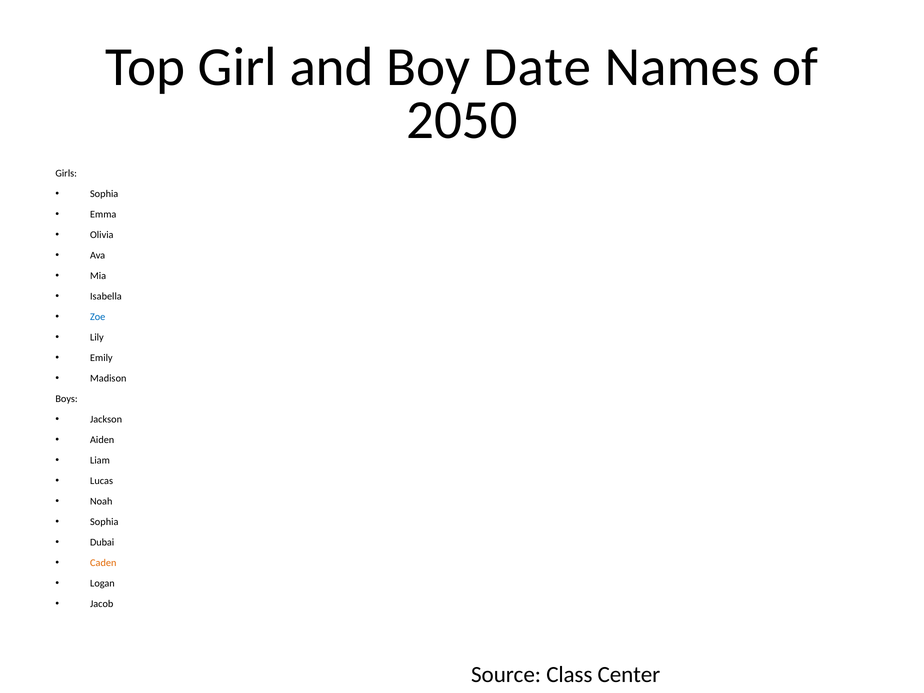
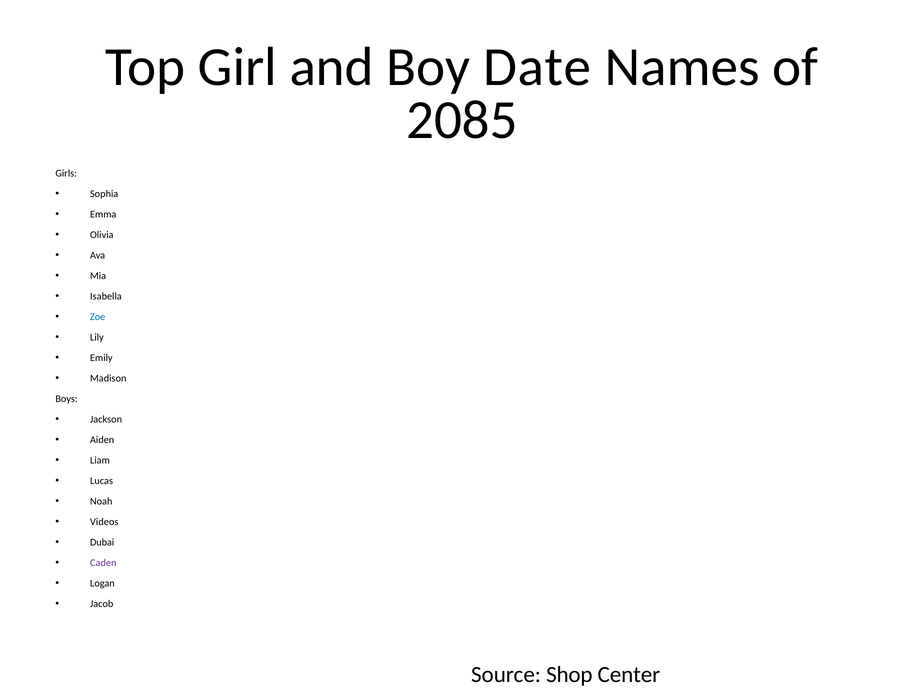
2050: 2050 -> 2085 (462, 120)
Sophia: Sophia -> Videos (104, 522)
Caden colour: orange -> purple (103, 563)
Class: Class -> Shop (569, 674)
